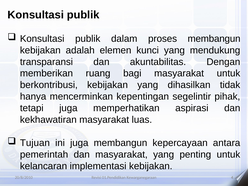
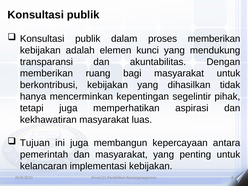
proses membangun: membangun -> memberikan (214, 39)
